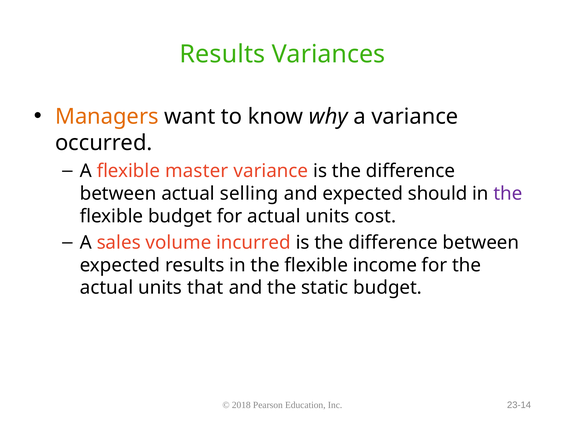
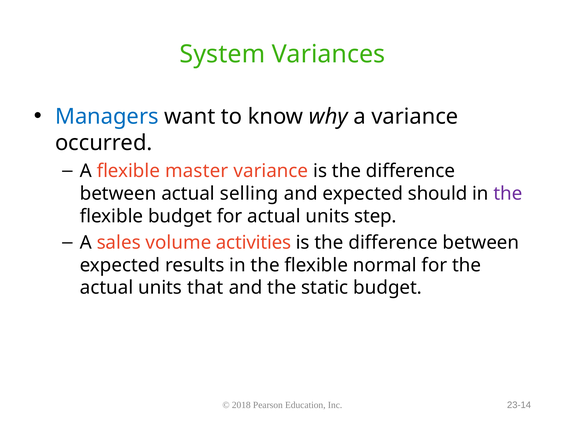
Results: Results -> System (222, 54)
Managers colour: orange -> blue (107, 116)
cost: cost -> step (375, 216)
incurred: incurred -> activities (254, 242)
income: income -> normal (385, 265)
